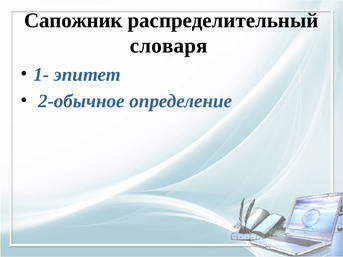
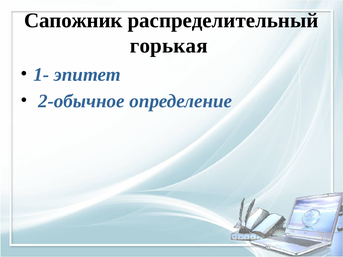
словаря: словаря -> горькая (169, 46)
